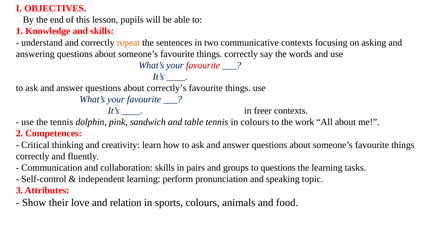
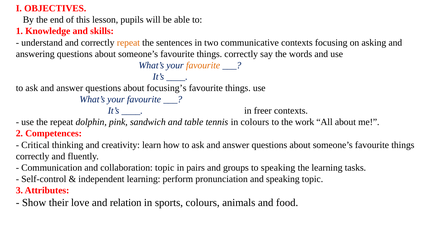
favourite colour: red -> orange (203, 65)
correctly’s: correctly’s -> focusing’s (167, 88)
the tennis: tennis -> repeat (62, 122)
collaboration skills: skills -> topic (165, 167)
to questions: questions -> speaking (278, 167)
